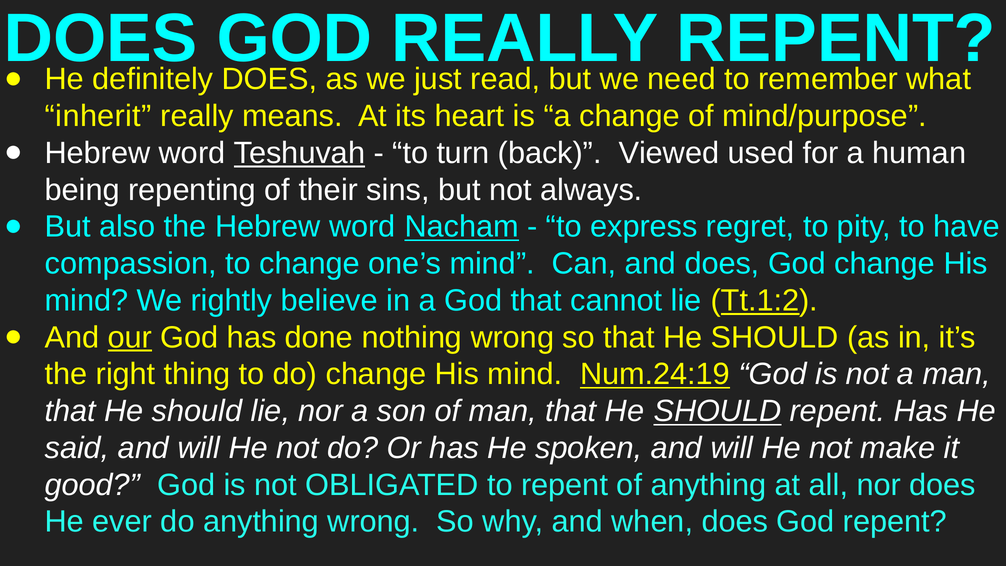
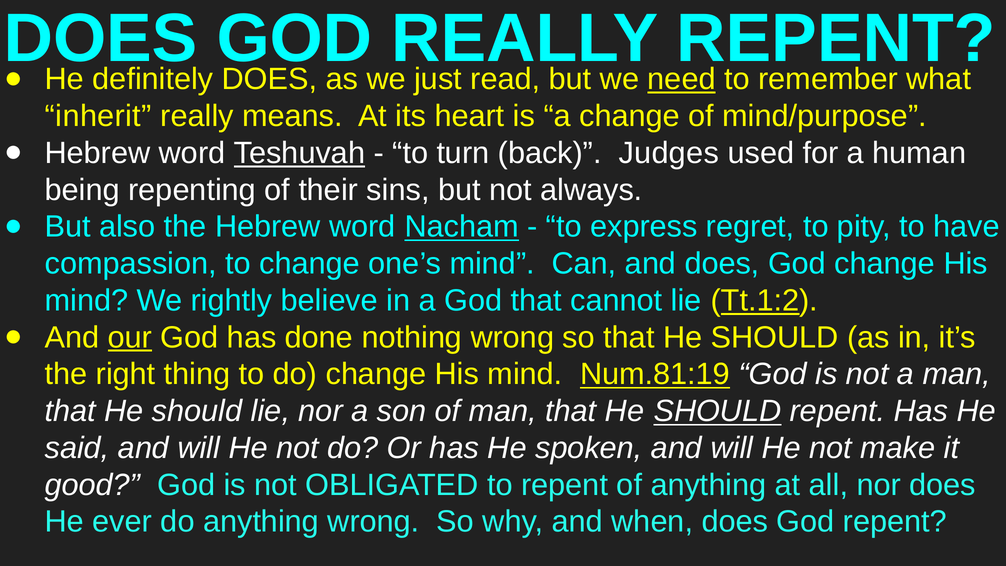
need underline: none -> present (682, 79)
Viewed: Viewed -> Judges (669, 153)
Num.24:19: Num.24:19 -> Num.81:19 (655, 374)
